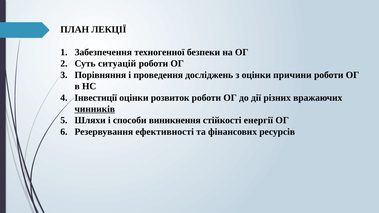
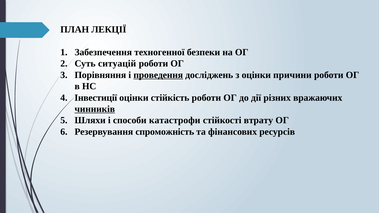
проведення underline: none -> present (158, 75)
розвиток: розвиток -> стійкість (170, 98)
виникнення: виникнення -> катастрофи (175, 120)
енергії: енергії -> втрату (258, 120)
ефективності: ефективності -> спроможність (165, 132)
